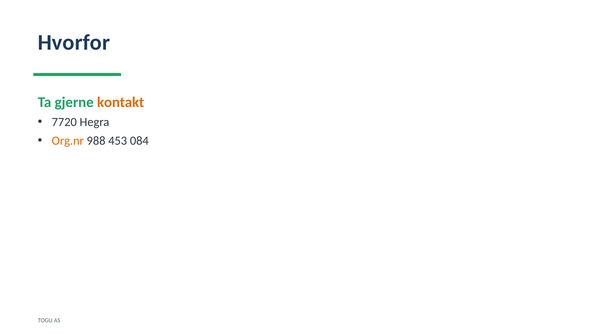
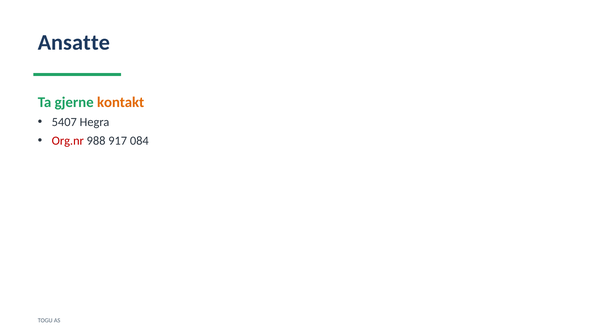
Hvorfor: Hvorfor -> Ansatte (74, 42)
7720: 7720 -> 5407 (64, 122)
Org.nr colour: orange -> red (68, 141)
453: 453 -> 917 (118, 141)
